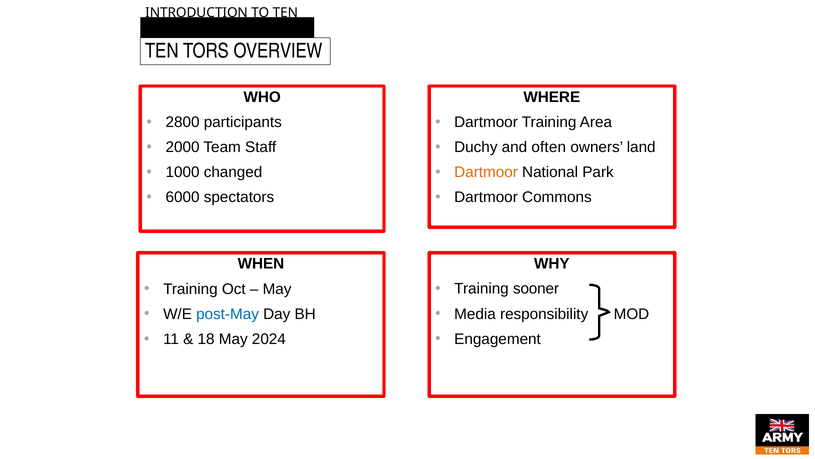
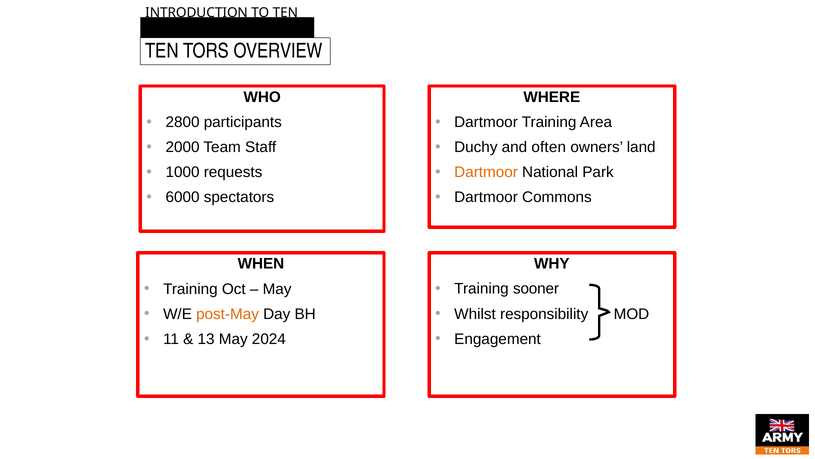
changed: changed -> requests (233, 172)
Media: Media -> Whilst (475, 314)
post-May colour: blue -> orange (228, 314)
18: 18 -> 13 (206, 339)
